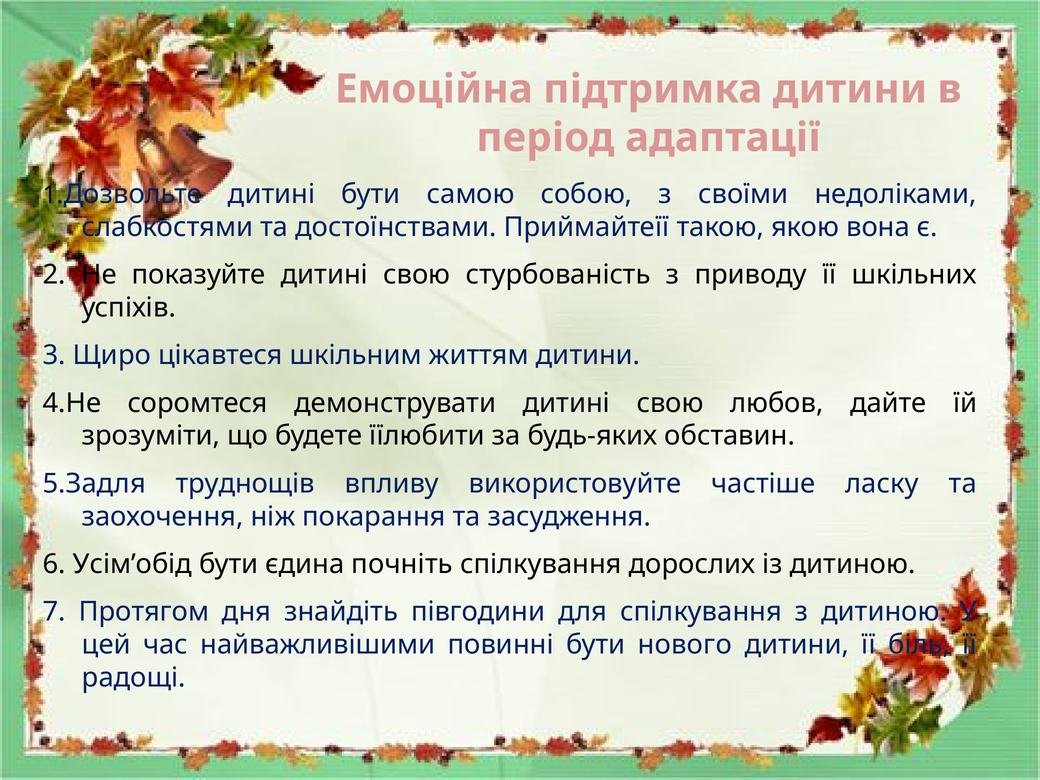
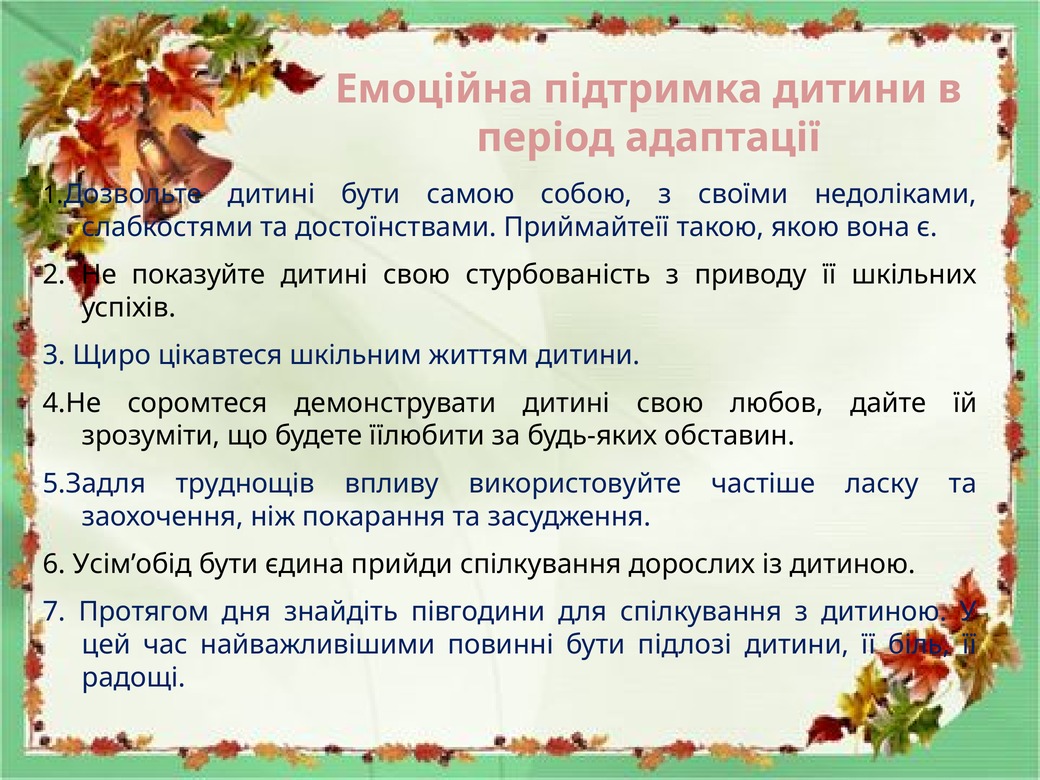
почніть: почніть -> прийди (402, 564)
нового: нового -> підлозі (685, 645)
